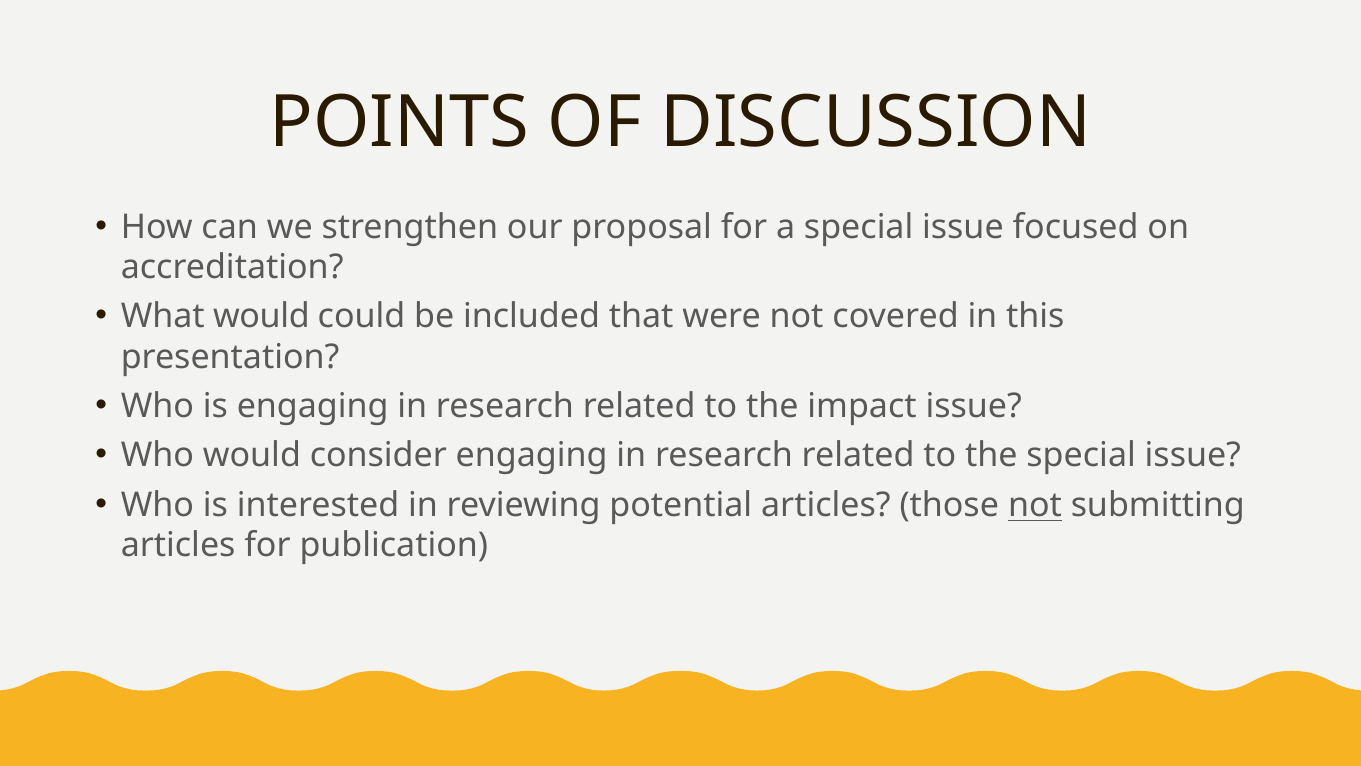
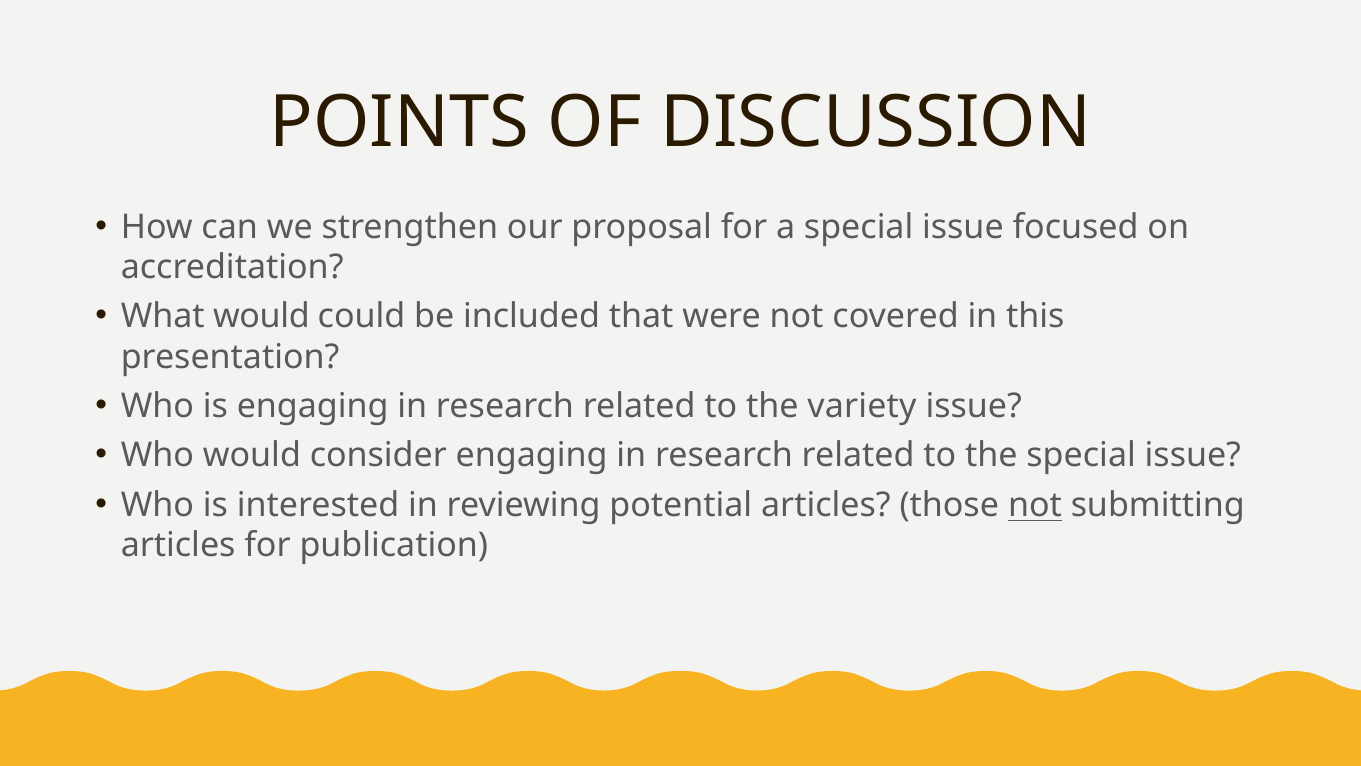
impact: impact -> variety (862, 406)
